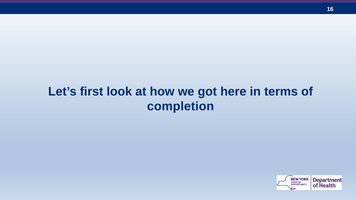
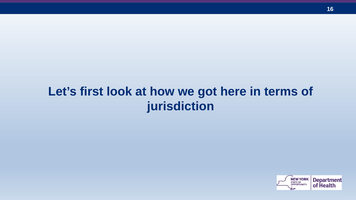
completion: completion -> jurisdiction (181, 106)
